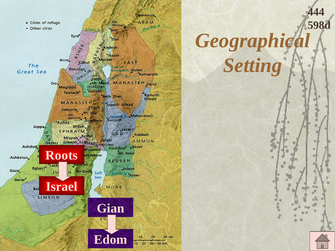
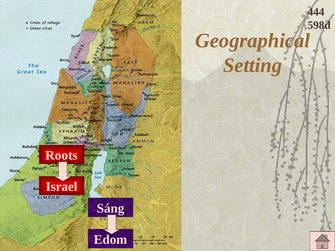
Gian: Gian -> Sáng (111, 209)
